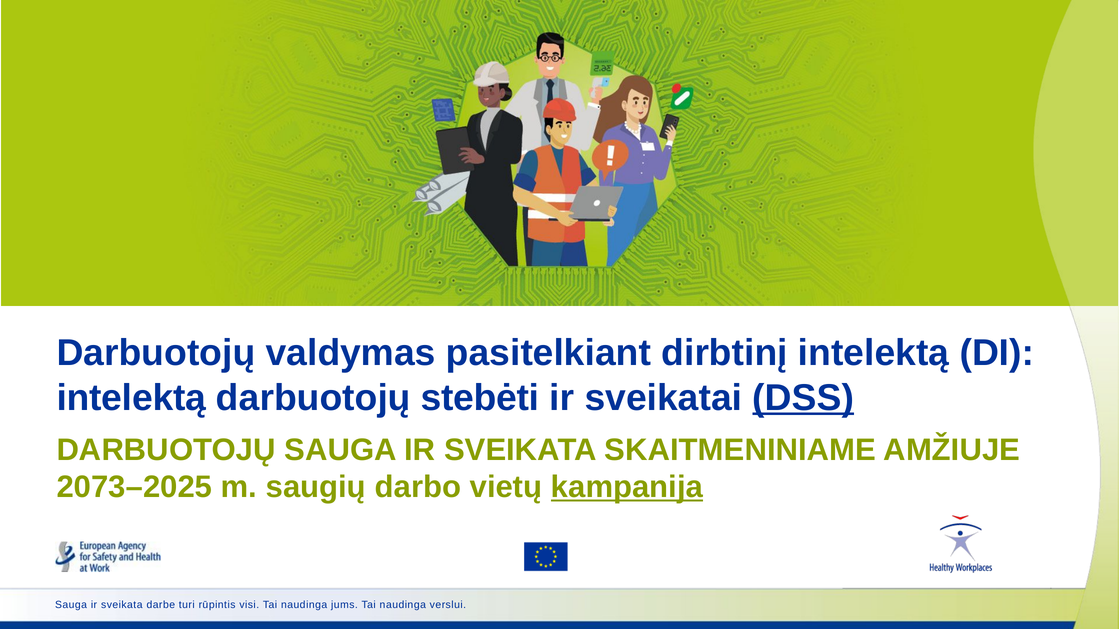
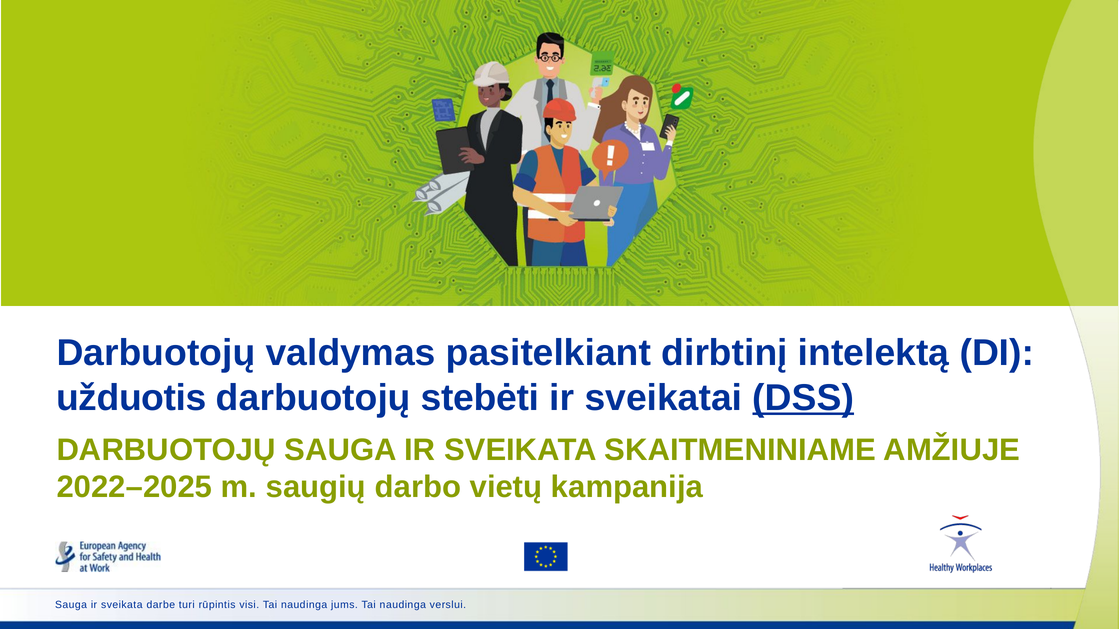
intelektą: intelektą -> užduotis (131, 398)
2073–2025: 2073–2025 -> 2022–2025 (134, 487)
kampanija underline: present -> none (627, 487)
